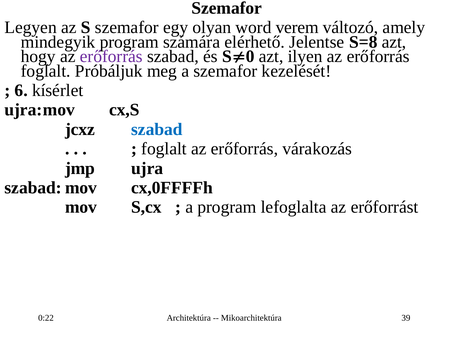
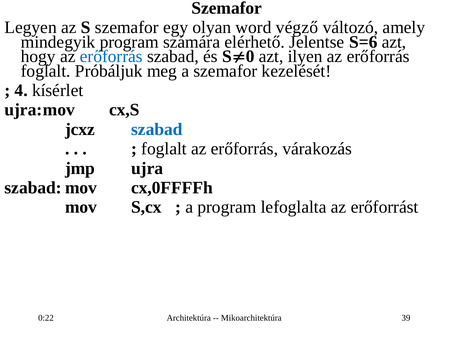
verem: verem -> végző (297, 28)
S=8: S=8 -> S=6 (363, 42)
erőforrás colour: purple -> blue (111, 56)
6: 6 -> 4 (21, 90)
